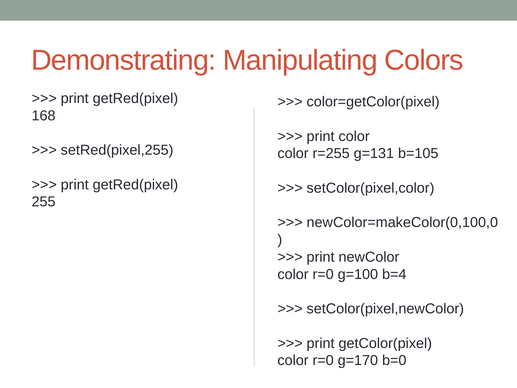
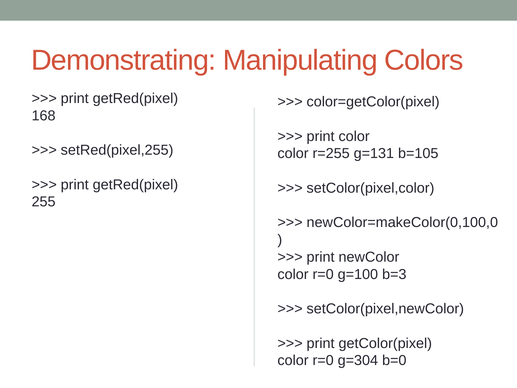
b=4: b=4 -> b=3 (394, 274)
g=170: g=170 -> g=304 (358, 360)
